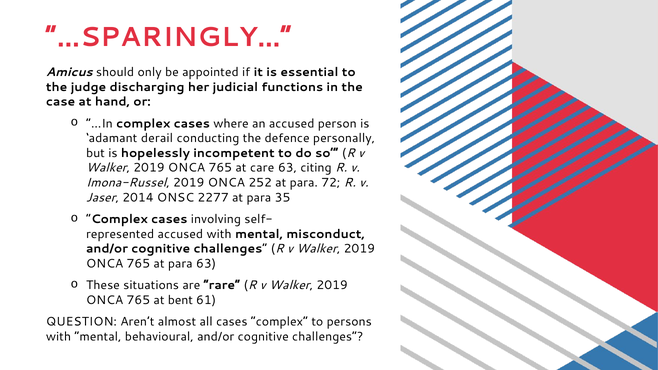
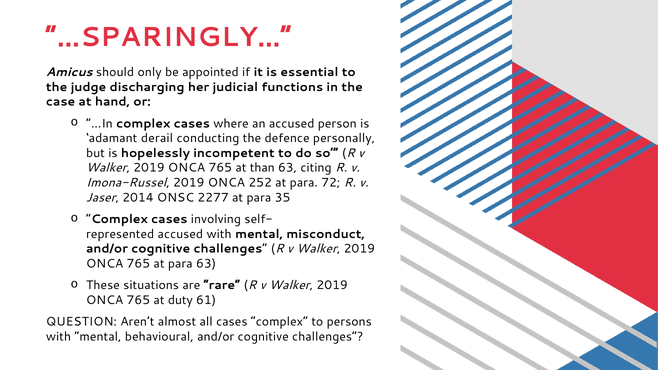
care: care -> than (262, 168)
bent: bent -> duty (180, 300)
